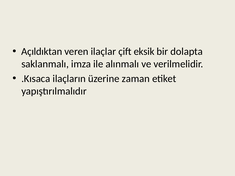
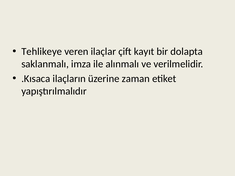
Açıldıktan: Açıldıktan -> Tehlikeye (42, 52)
eksik: eksik -> kayıt (144, 52)
